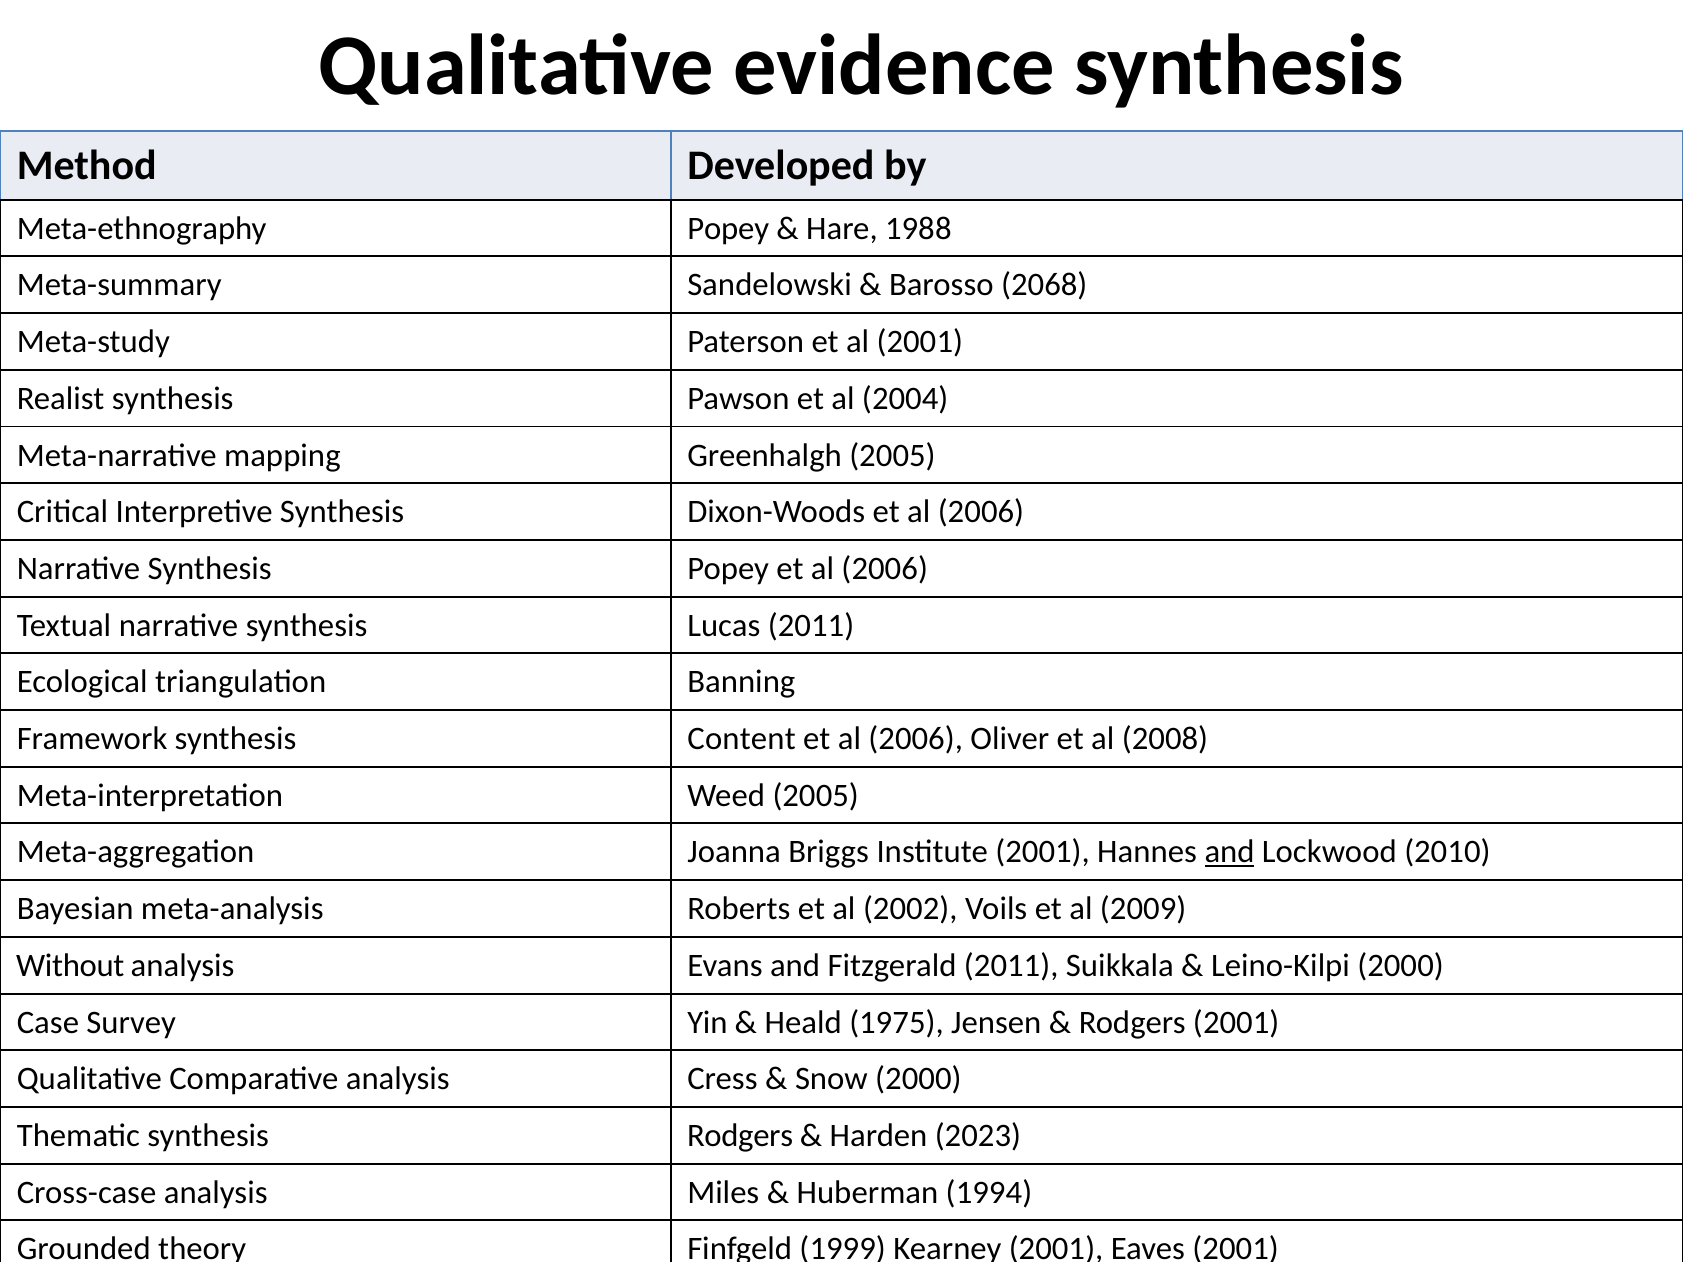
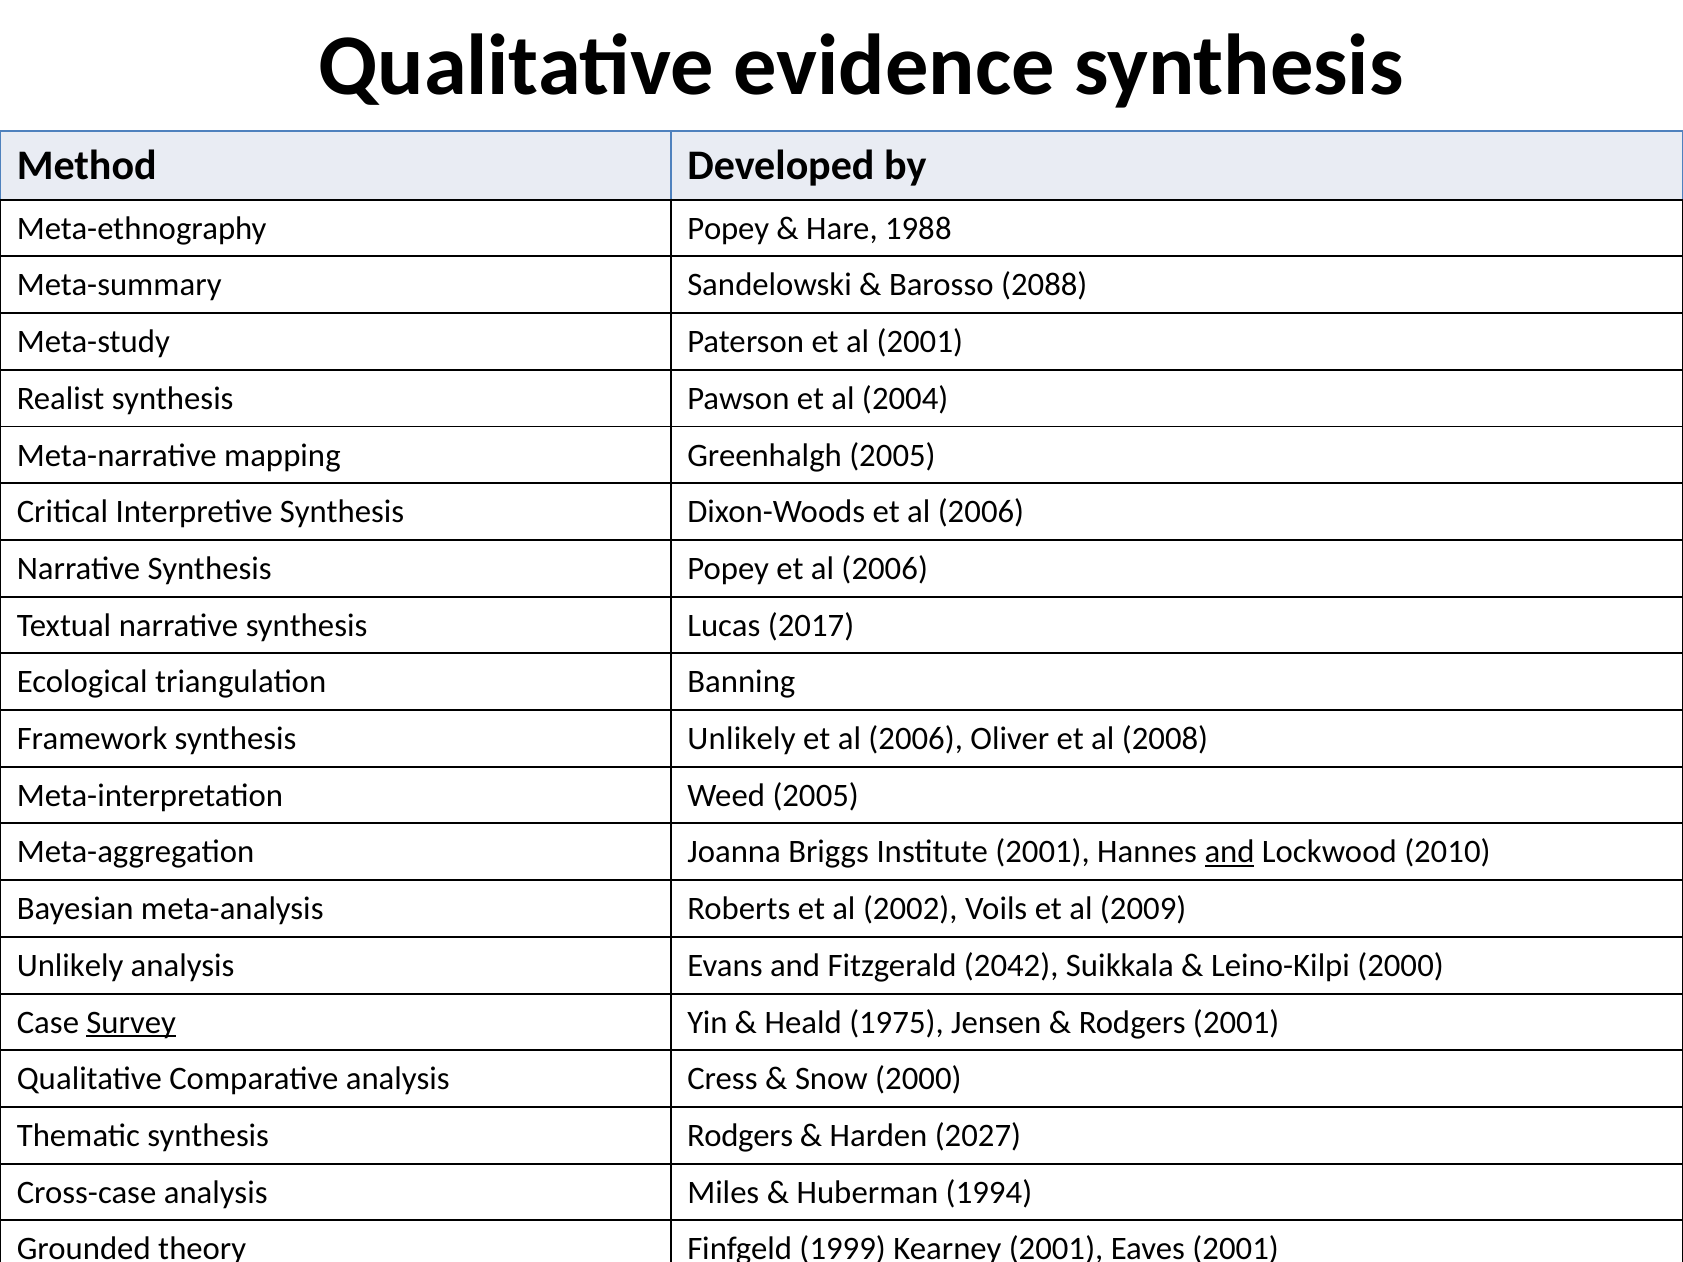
2068: 2068 -> 2088 (1044, 285)
Lucas 2011: 2011 -> 2017 (811, 625)
synthesis Content: Content -> Unlikely (742, 739)
Without: Without -> Unlikely (70, 966)
Fitzgerald 2011: 2011 -> 2042 (1011, 966)
Survey underline: none -> present (131, 1023)
2023: 2023 -> 2027 (978, 1136)
